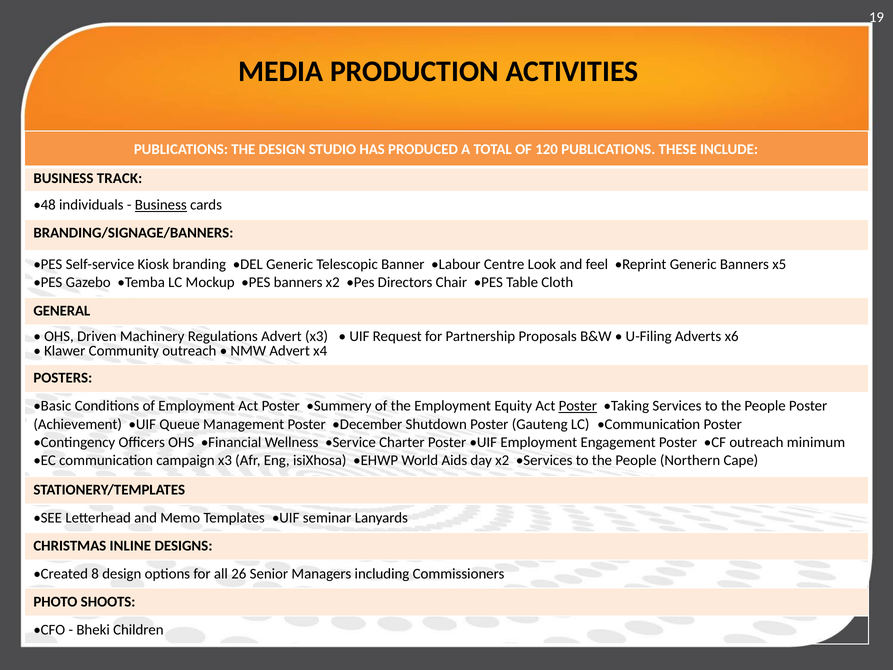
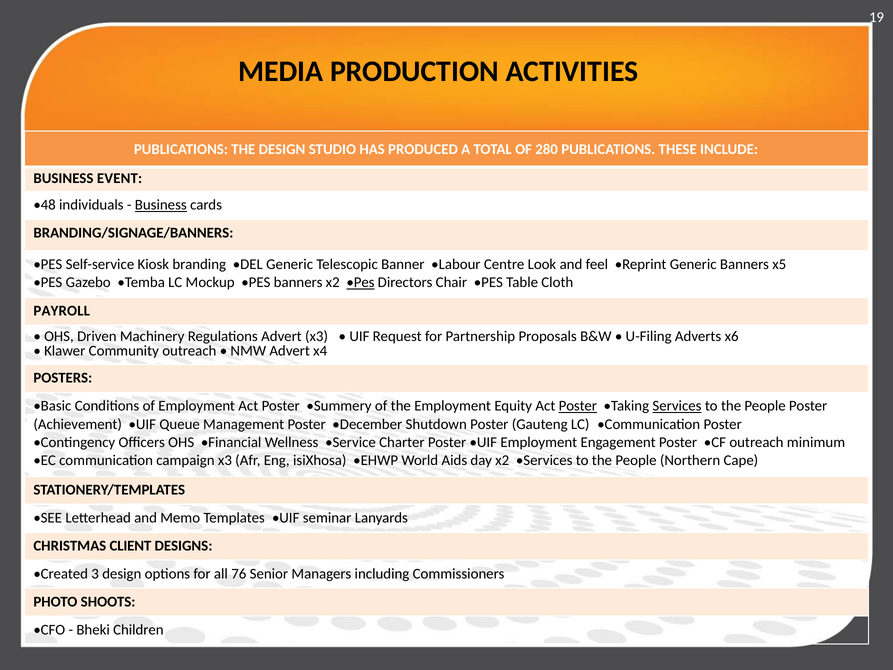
120: 120 -> 280 (547, 149)
TRACK: TRACK -> EVENT (120, 178)
Pes underline: none -> present (360, 282)
GENERAL: GENERAL -> PAYROLL (62, 311)
Services underline: none -> present (677, 406)
INLINE: INLINE -> CLIENT (130, 546)
8: 8 -> 3 (95, 574)
26: 26 -> 76 (239, 574)
